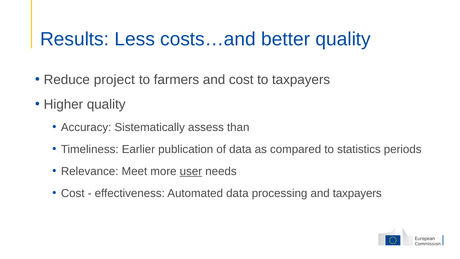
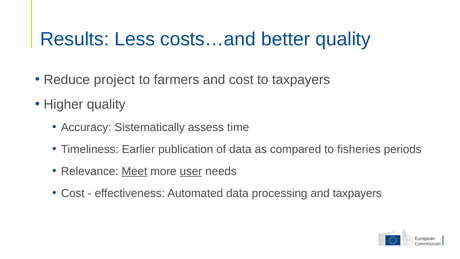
than: than -> time (238, 127)
statistics: statistics -> fisheries (359, 149)
Meet underline: none -> present (134, 171)
